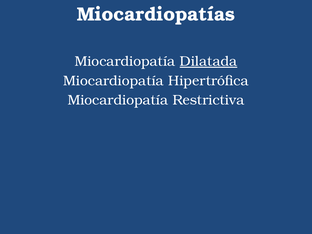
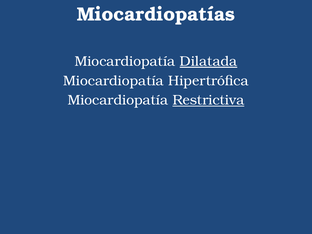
Restrictiva underline: none -> present (208, 100)
